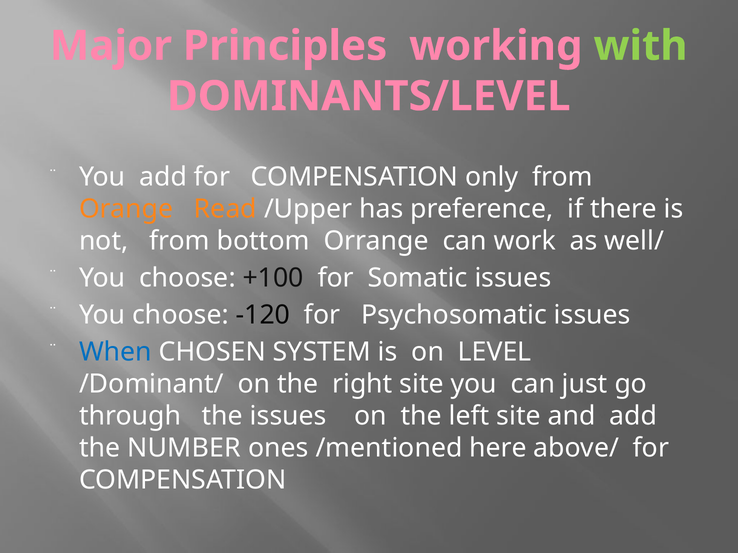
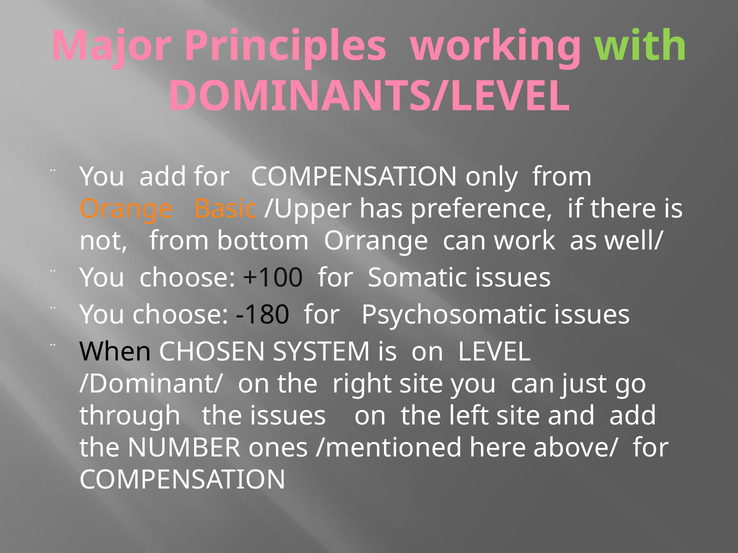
Read: Read -> Basic (226, 209)
-120: -120 -> -180 (263, 315)
When colour: blue -> black (115, 352)
